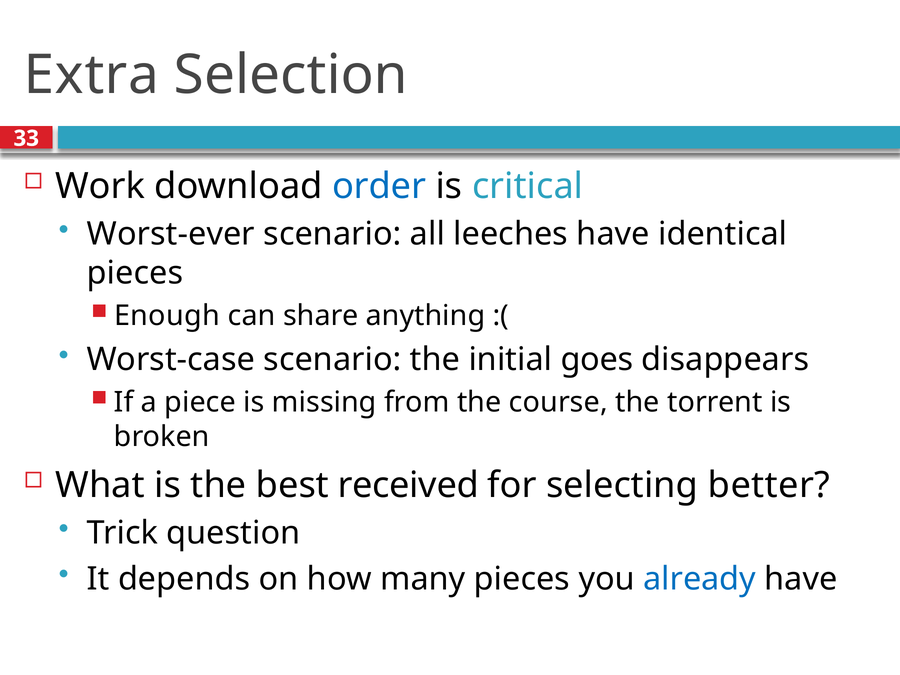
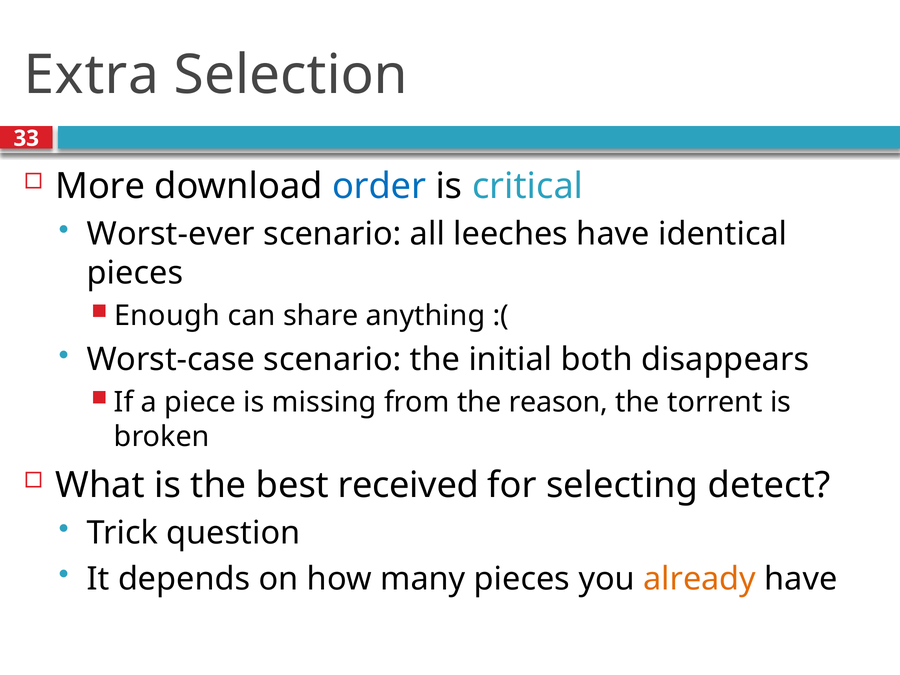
Work: Work -> More (100, 186)
goes: goes -> both (597, 360)
course: course -> reason (559, 402)
better: better -> detect (769, 485)
already colour: blue -> orange (700, 579)
